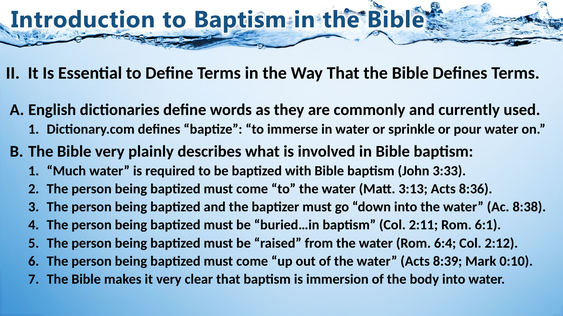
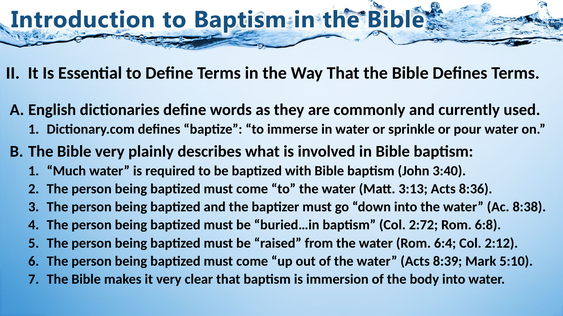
3:33: 3:33 -> 3:40 (449, 171)
2:11: 2:11 -> 2:72 (423, 226)
6:1: 6:1 -> 6:8 (488, 226)
0:10: 0:10 -> 5:10 (516, 262)
